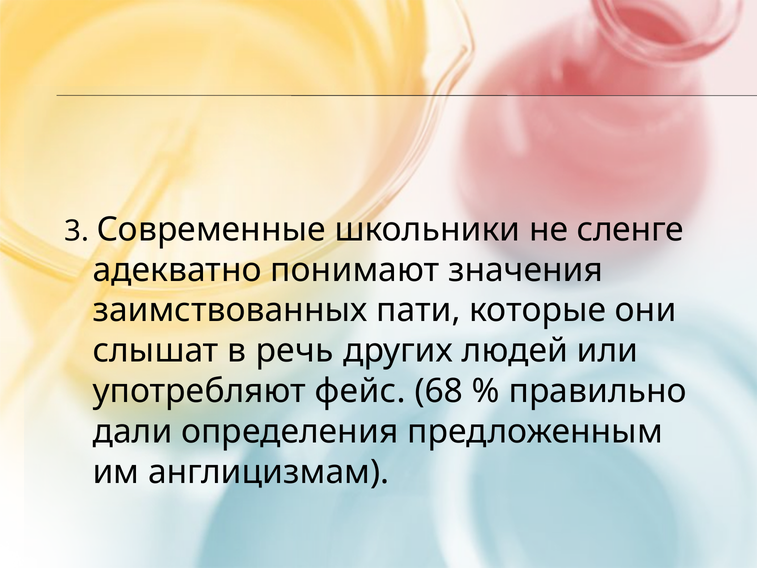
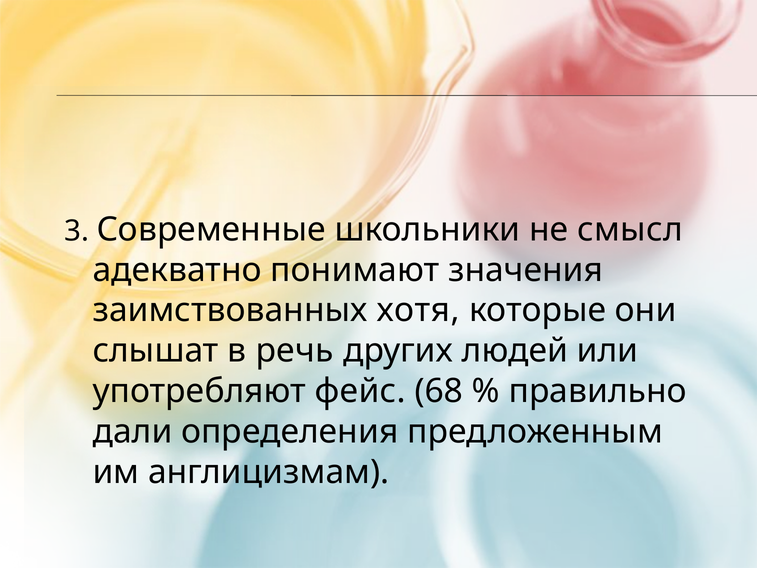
сленге: сленге -> смысл (630, 229)
пати: пати -> хотя (418, 310)
